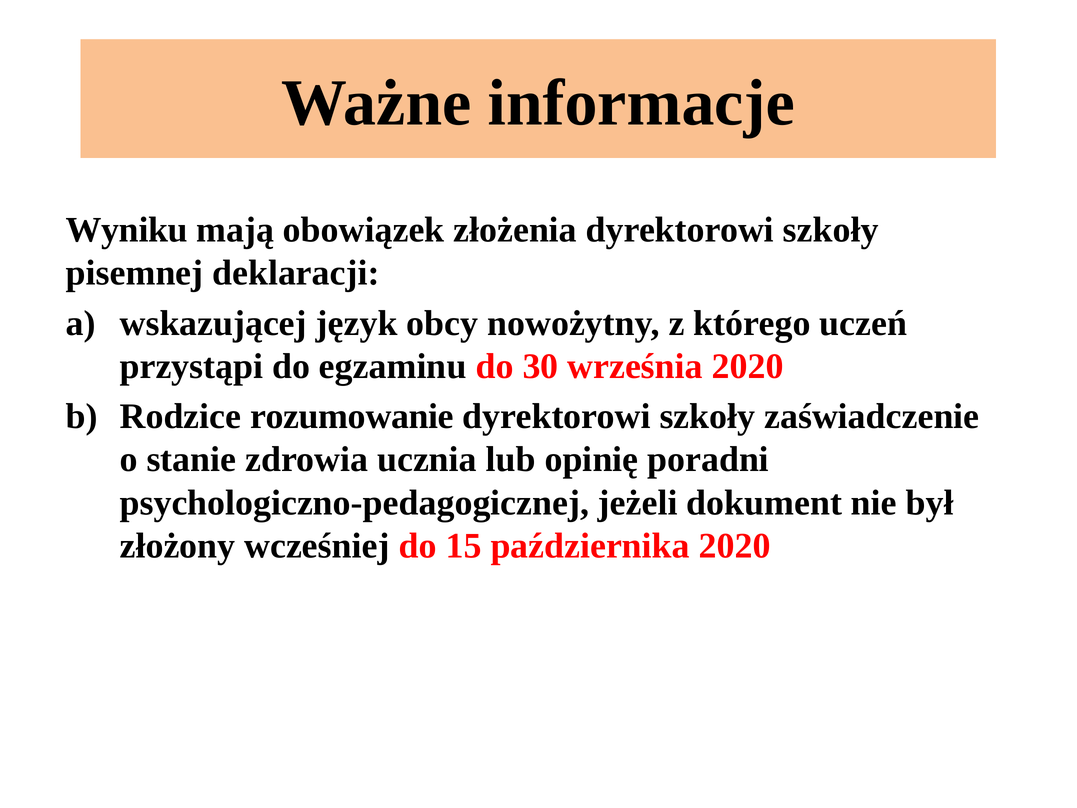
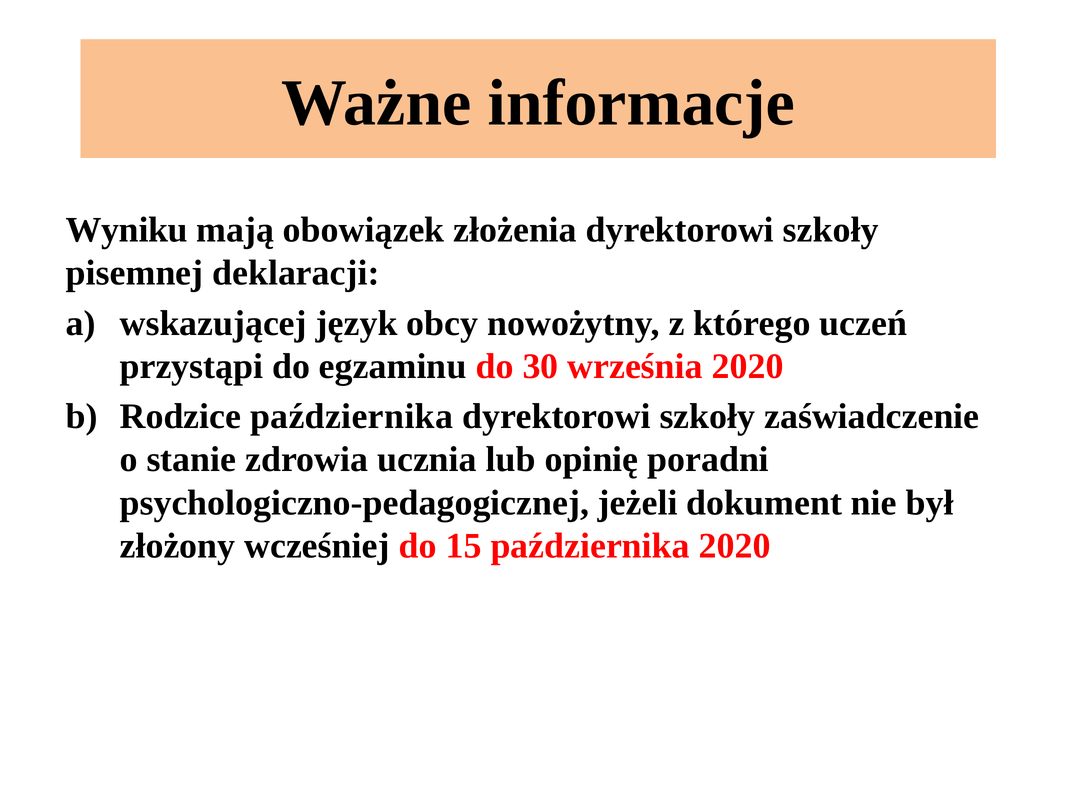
Rodzice rozumowanie: rozumowanie -> października (352, 416)
